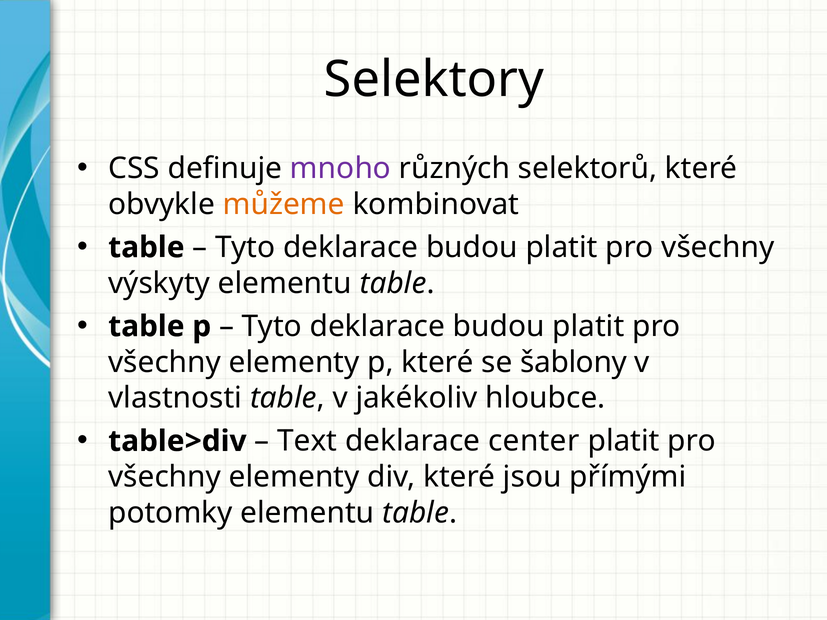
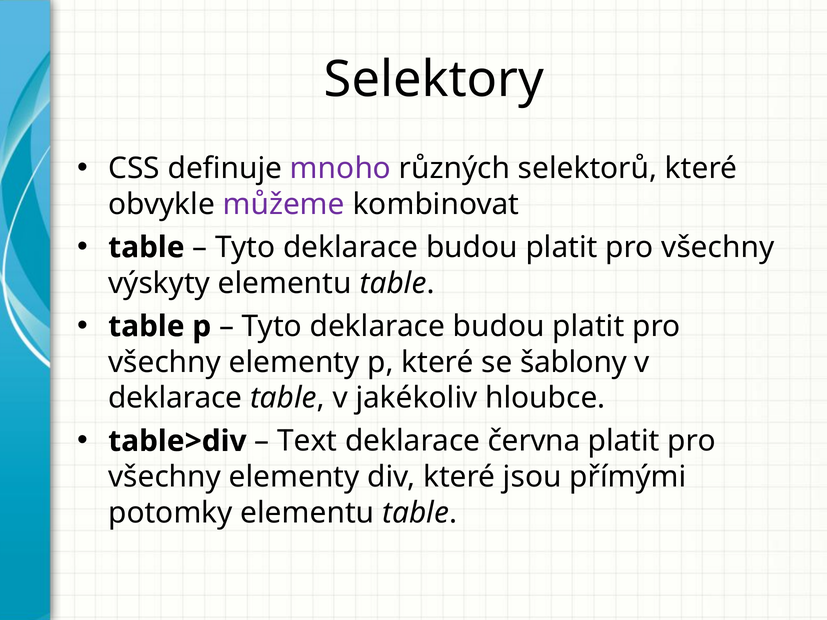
můžeme colour: orange -> purple (284, 204)
vlastnosti: vlastnosti -> deklarace (175, 398)
center: center -> června (534, 441)
